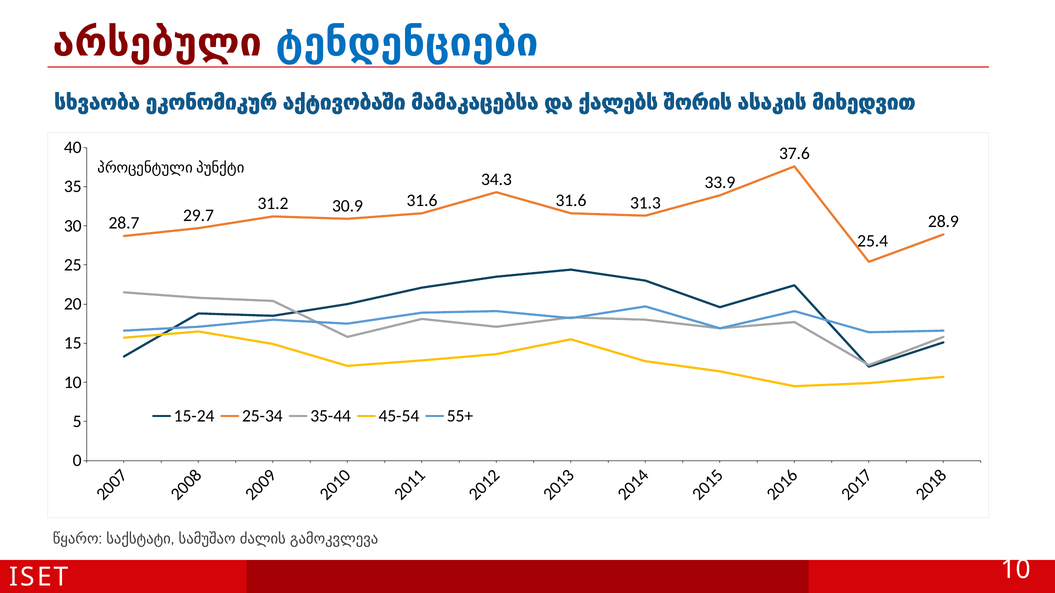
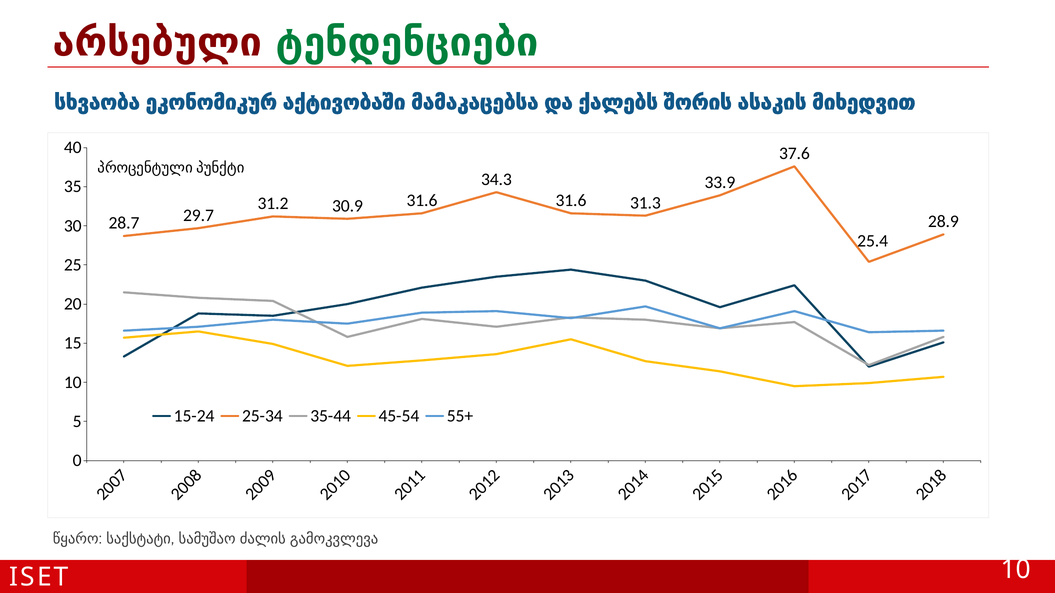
ტენდენციები colour: blue -> green (407, 43)
